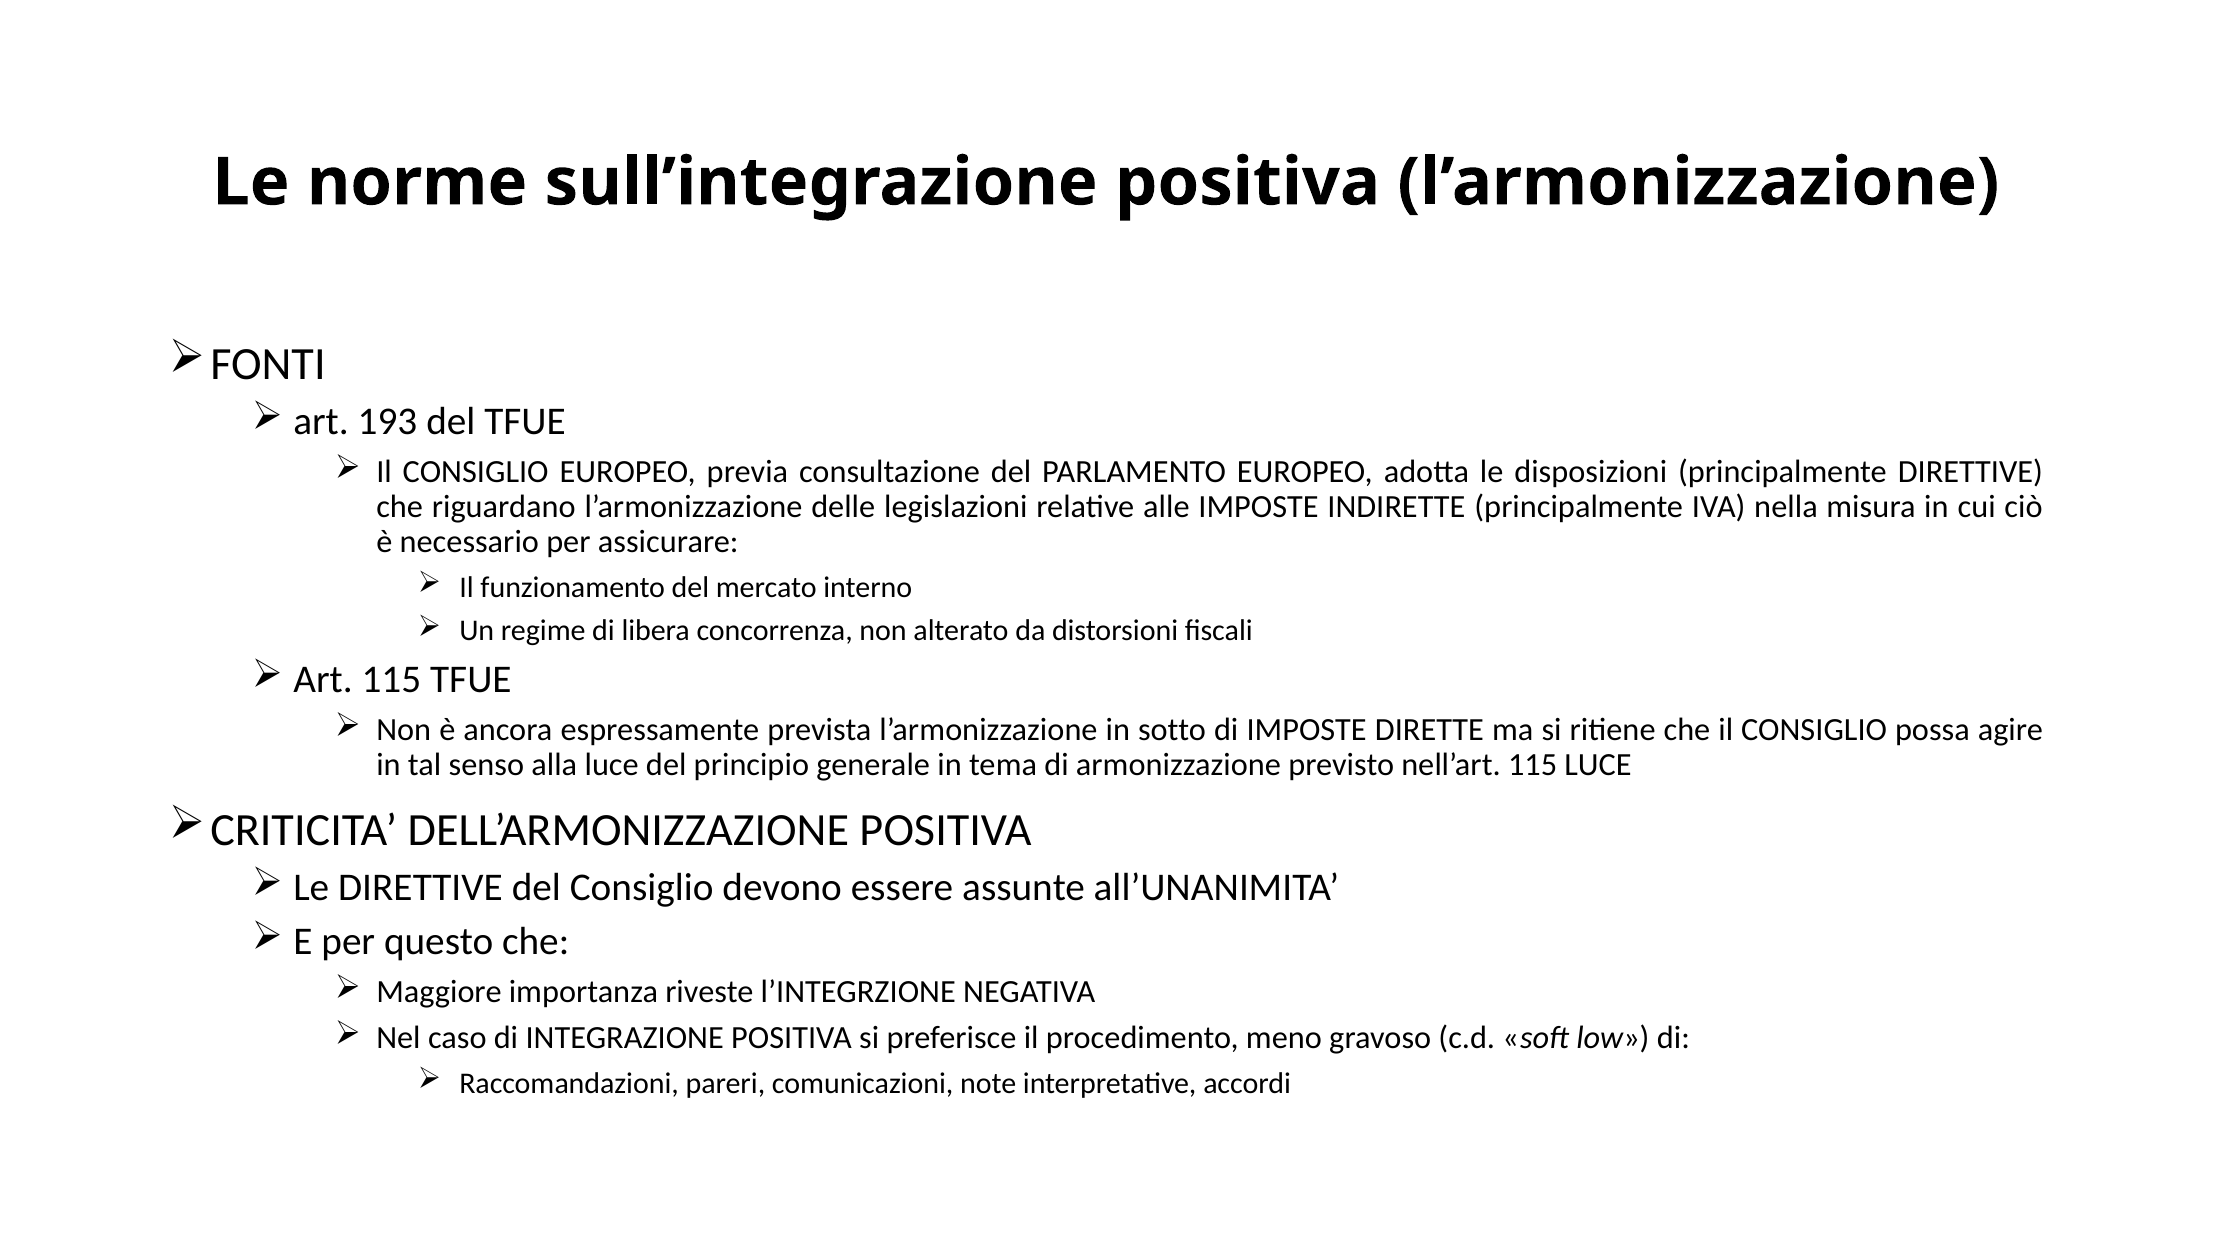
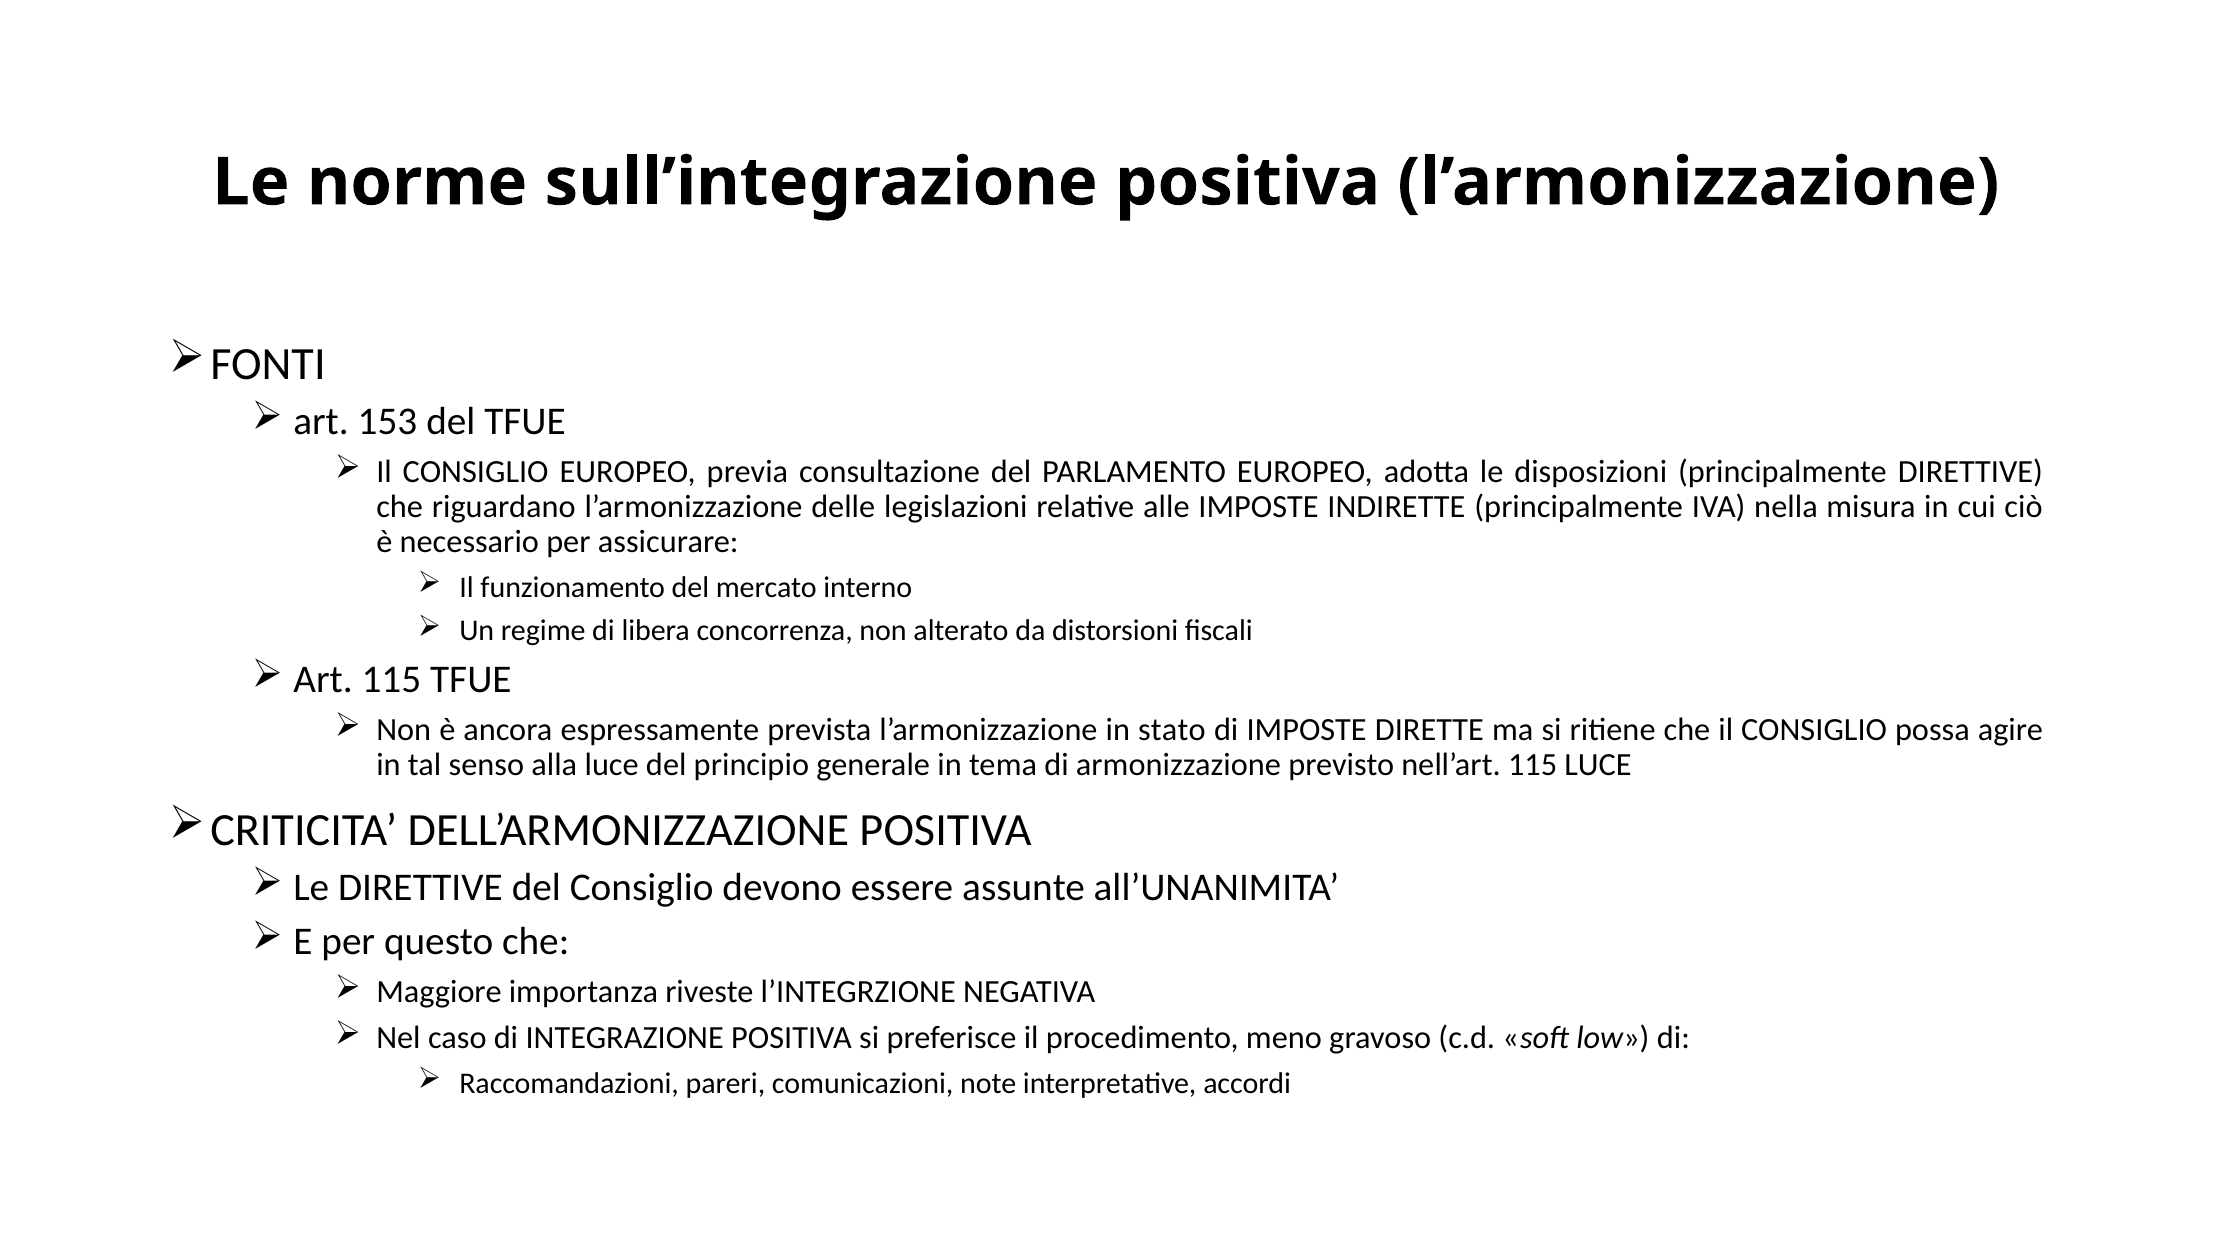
193: 193 -> 153 (387, 422)
sotto: sotto -> stato (1172, 730)
